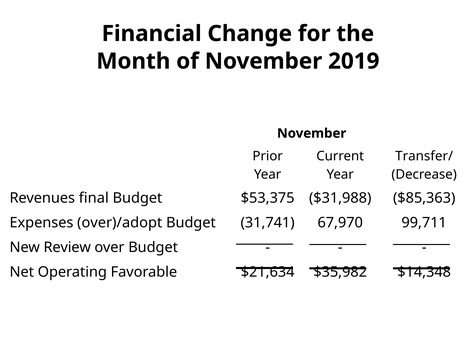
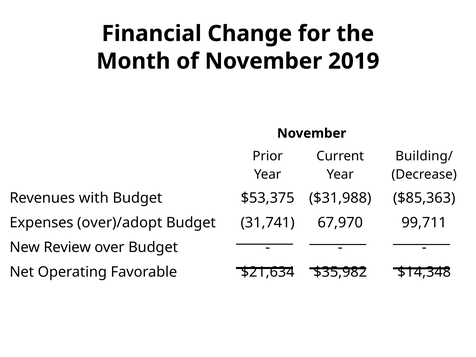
Transfer/: Transfer/ -> Building/ (424, 156)
final: final -> with (94, 198)
